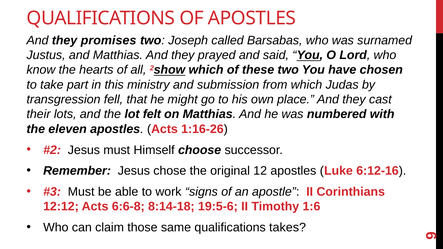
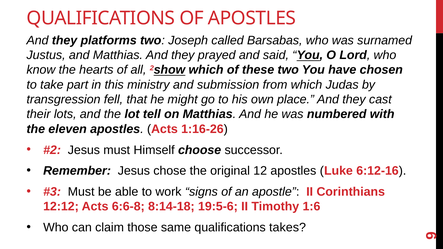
promises: promises -> platforms (109, 40)
felt: felt -> tell (152, 114)
